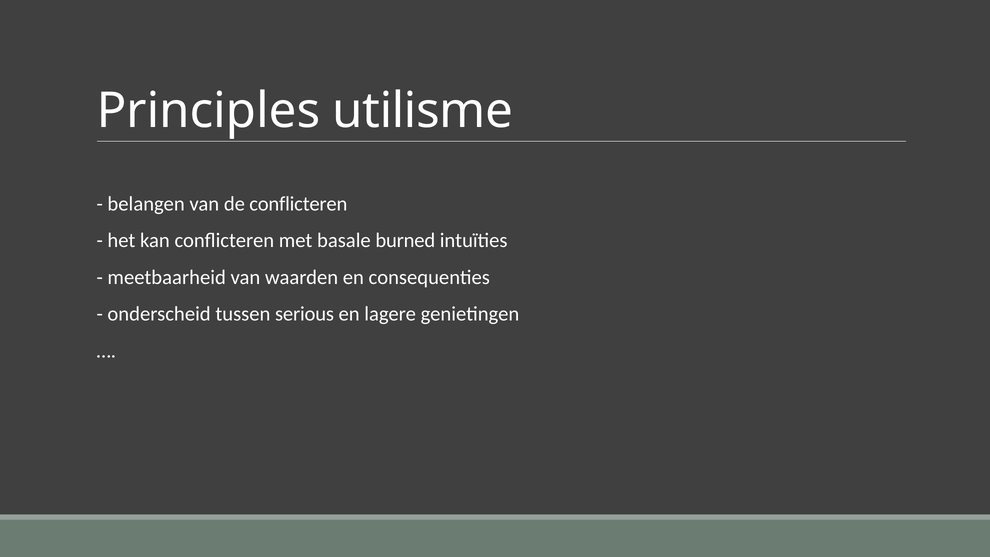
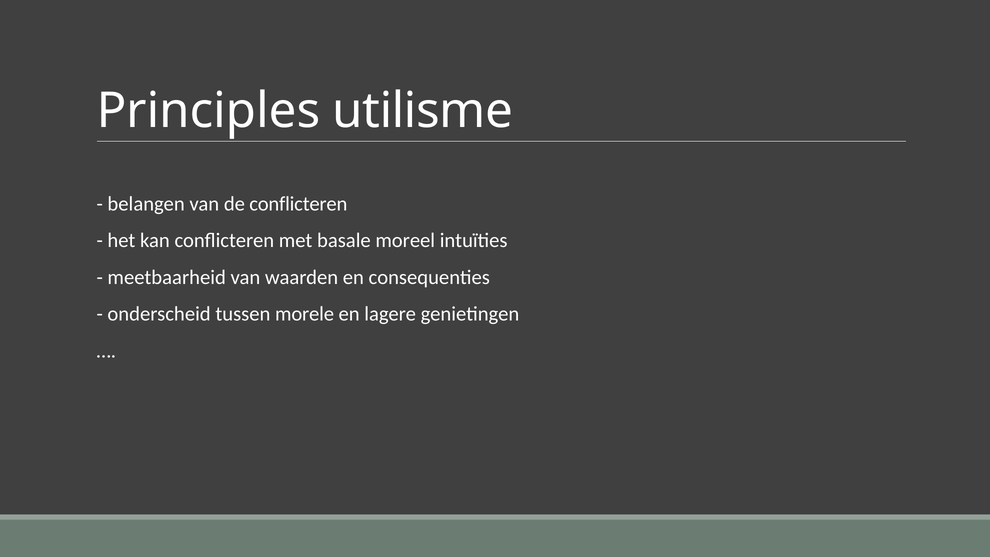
burned: burned -> moreel (405, 241)
serious: serious -> morele (305, 314)
